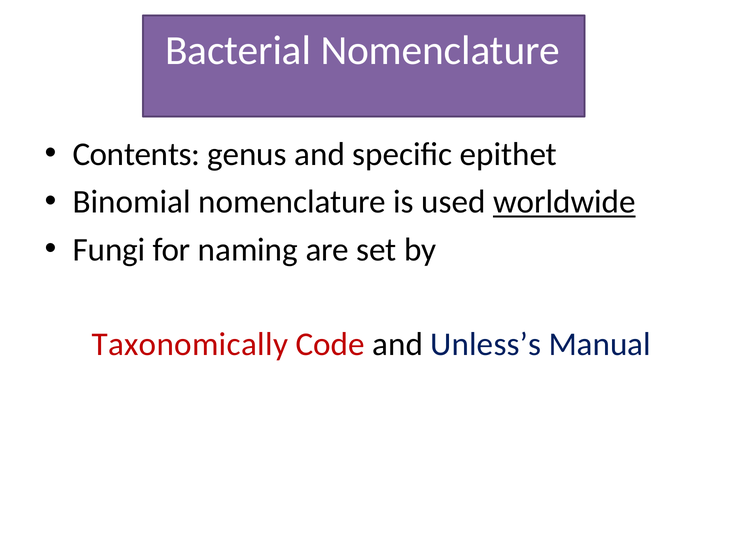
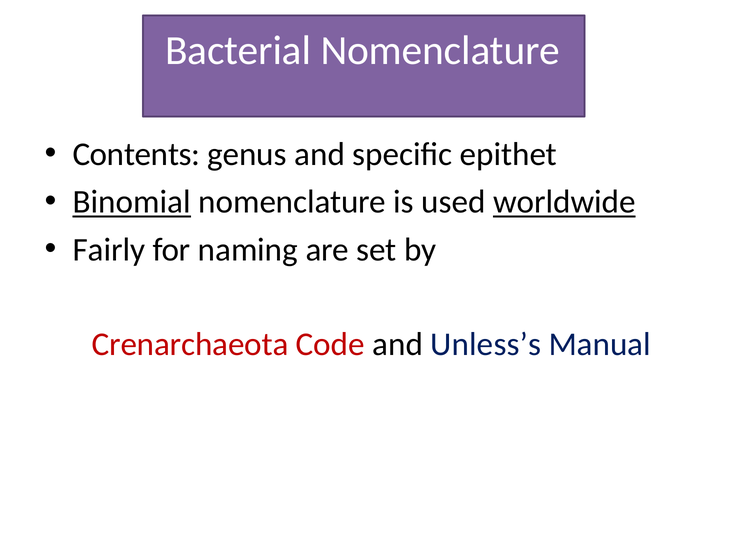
Binomial underline: none -> present (132, 202)
Fungi: Fungi -> Fairly (109, 250)
Taxonomically: Taxonomically -> Crenarchaeota (190, 345)
